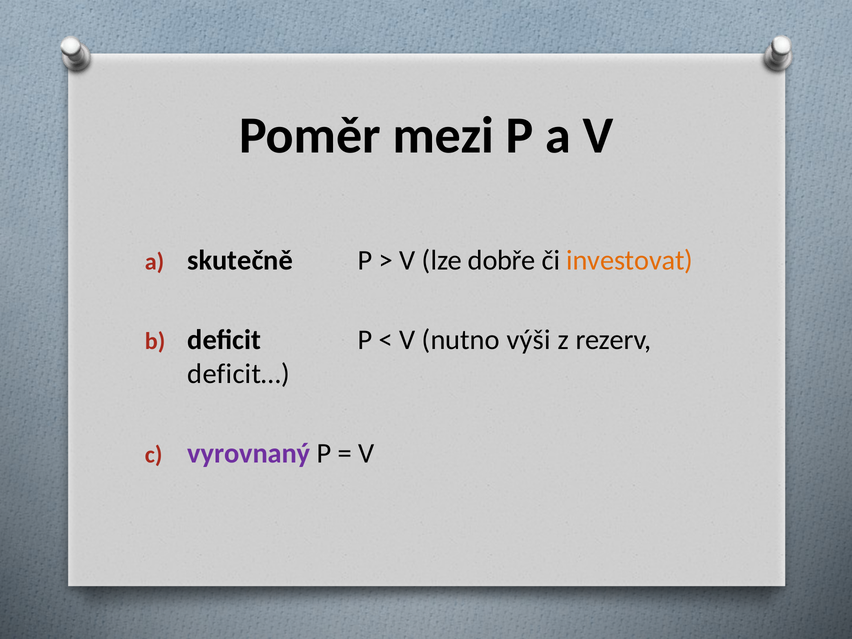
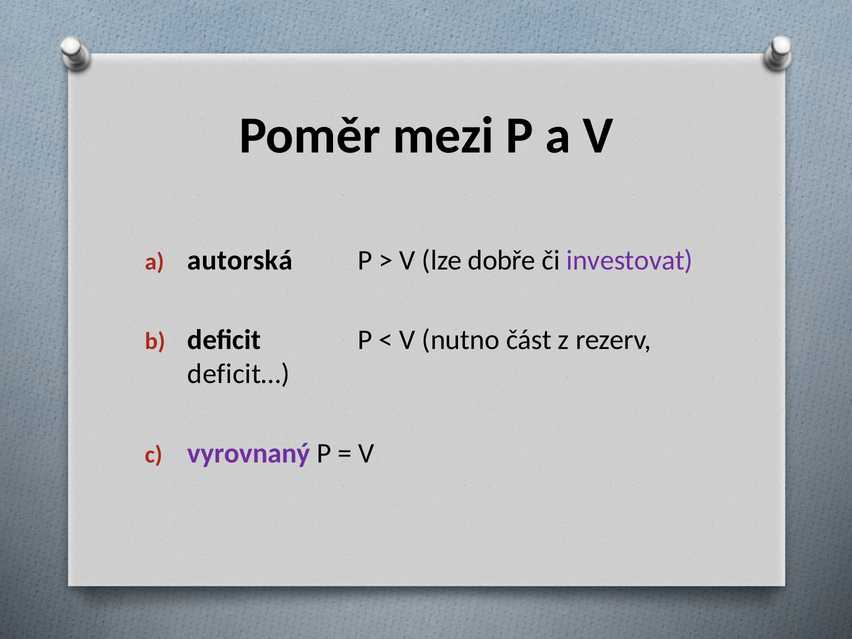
skutečně: skutečně -> autorská (240, 261)
investovat colour: orange -> purple (630, 261)
výši: výši -> část (529, 340)
